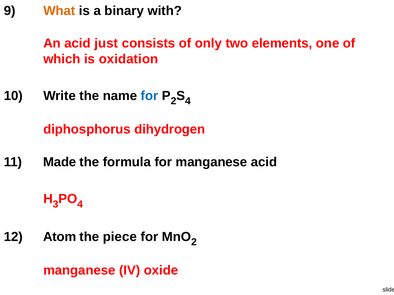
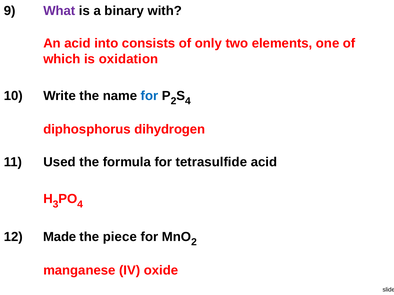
What colour: orange -> purple (59, 11)
just: just -> into (106, 43)
Made: Made -> Used (59, 162)
for manganese: manganese -> tetrasulfide (211, 162)
Atom: Atom -> Made (60, 237)
